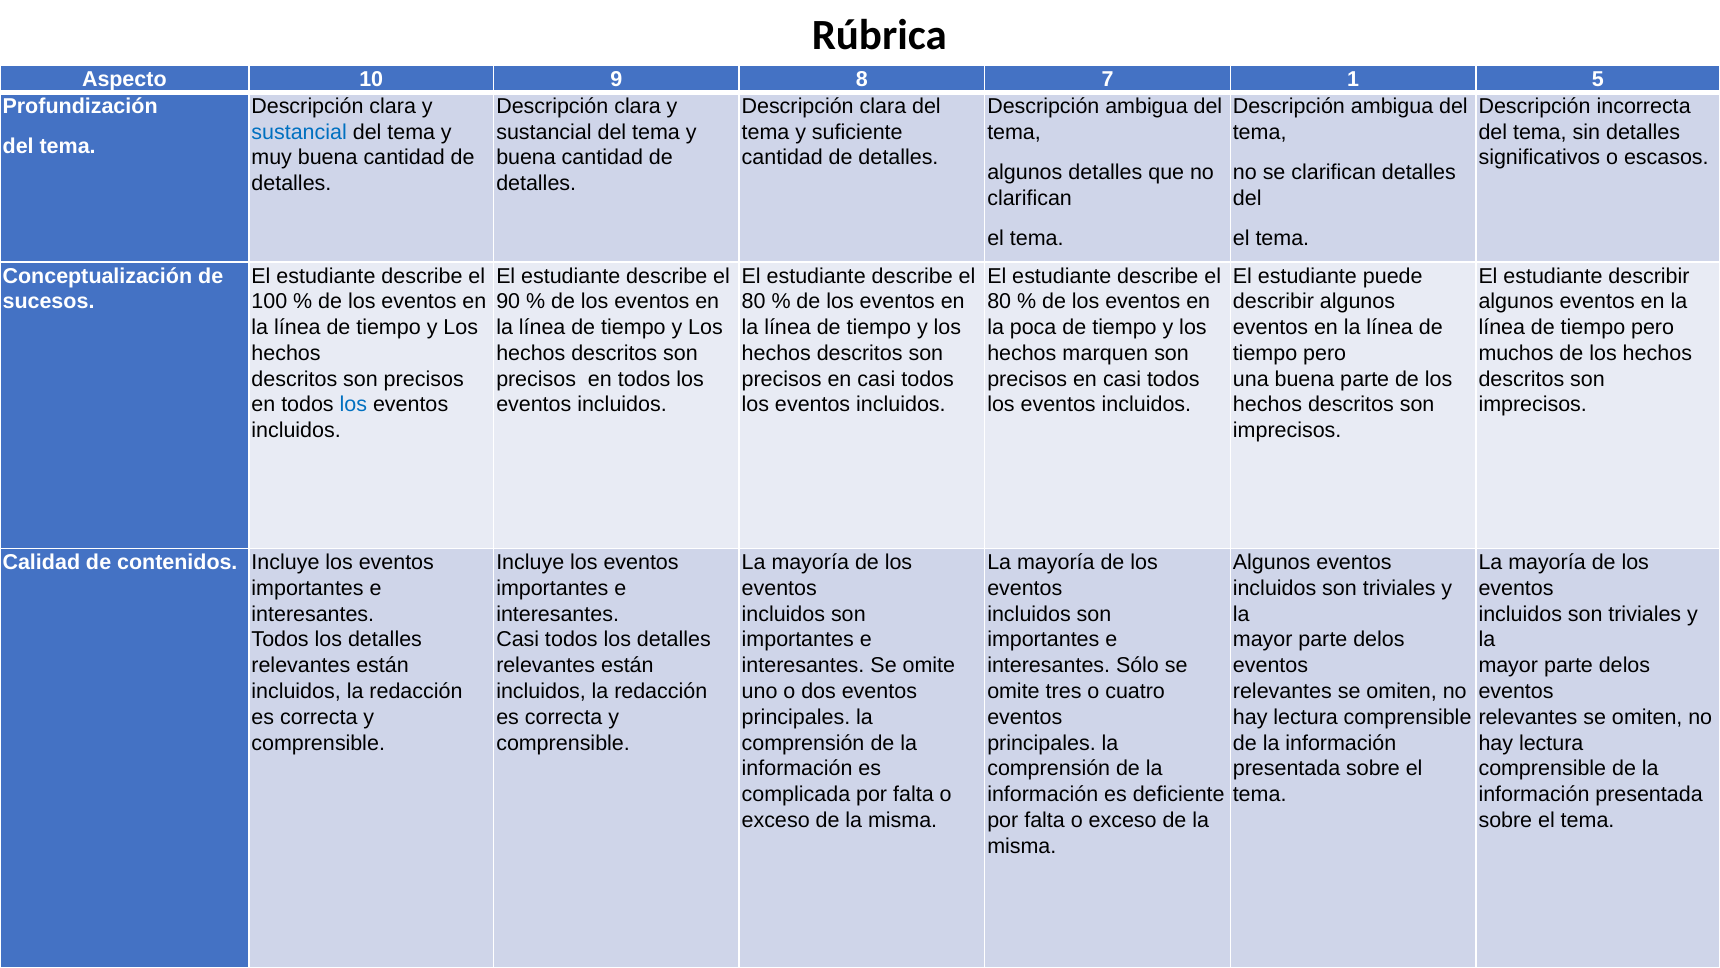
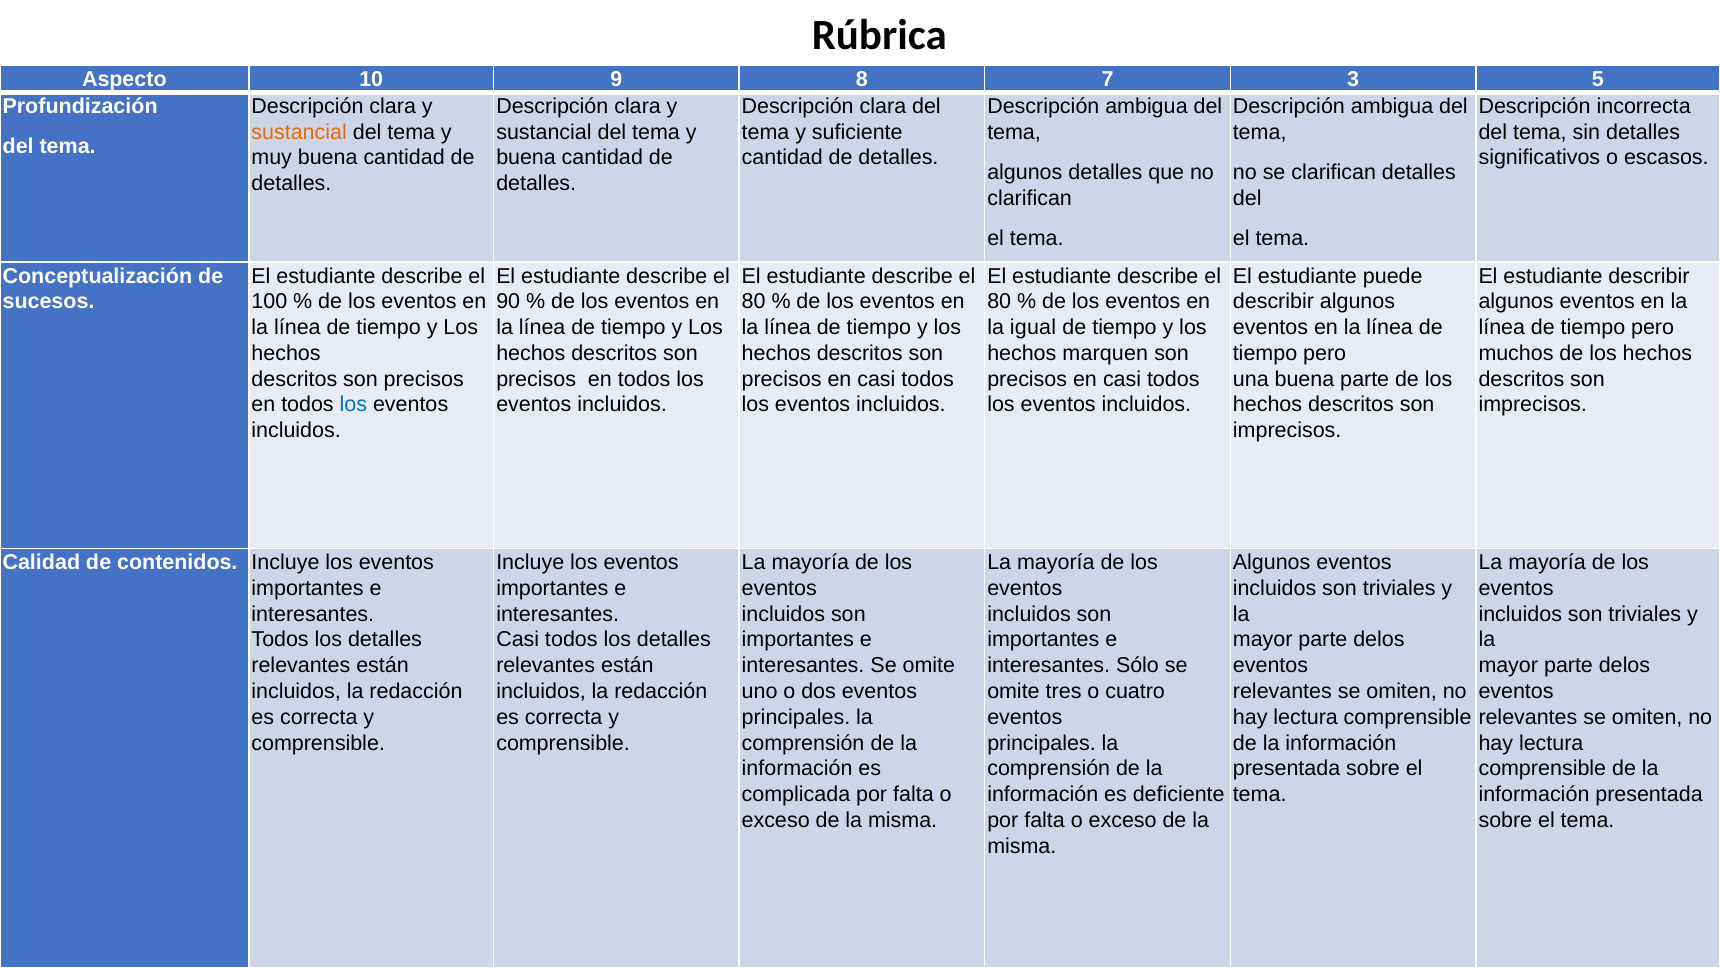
1: 1 -> 3 (1353, 79)
sustancial colour: blue -> orange (299, 132)
poca: poca -> igual (1033, 327)
